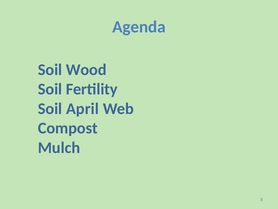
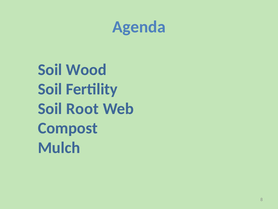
April: April -> Root (82, 108)
